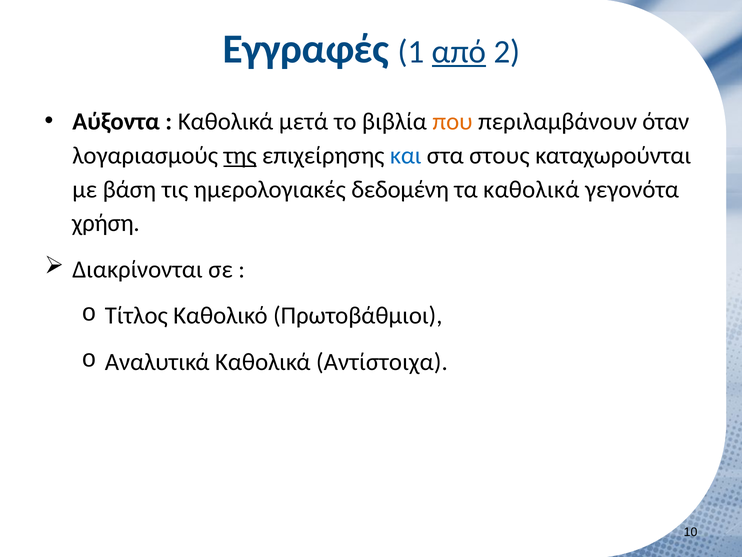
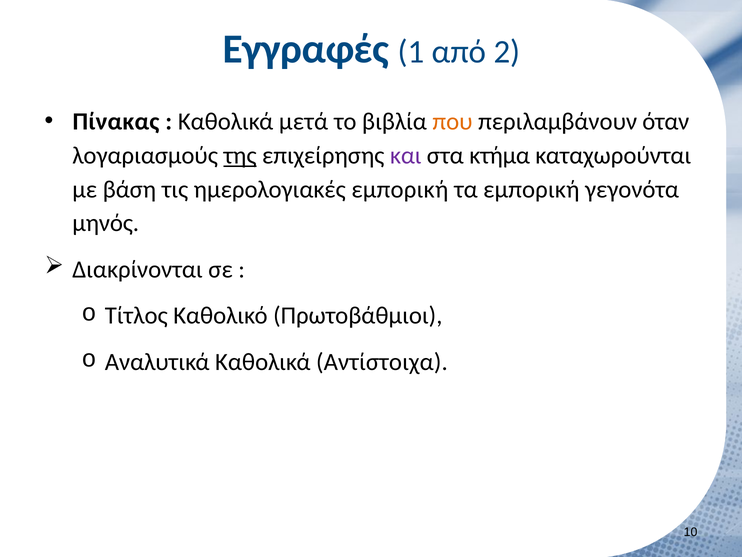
από underline: present -> none (459, 52)
Αύξοντα: Αύξοντα -> Πίνακας (116, 122)
και colour: blue -> purple (406, 155)
στους: στους -> κτήμα (500, 155)
ημερολογιακές δεδομένη: δεδομένη -> εμπορική (400, 189)
τα καθολικά: καθολικά -> εμπορική (531, 189)
χρήση: χρήση -> μηνός (106, 223)
